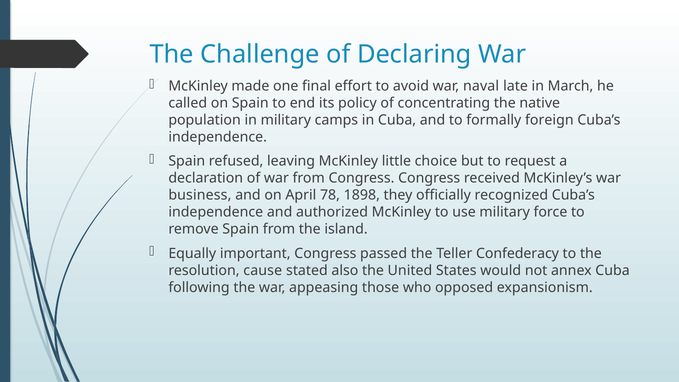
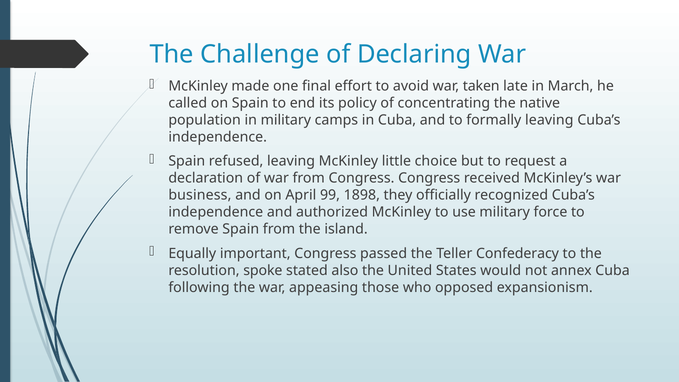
naval: naval -> taken (481, 86)
formally foreign: foreign -> leaving (549, 120)
78: 78 -> 99 (330, 195)
cause: cause -> spoke (263, 270)
